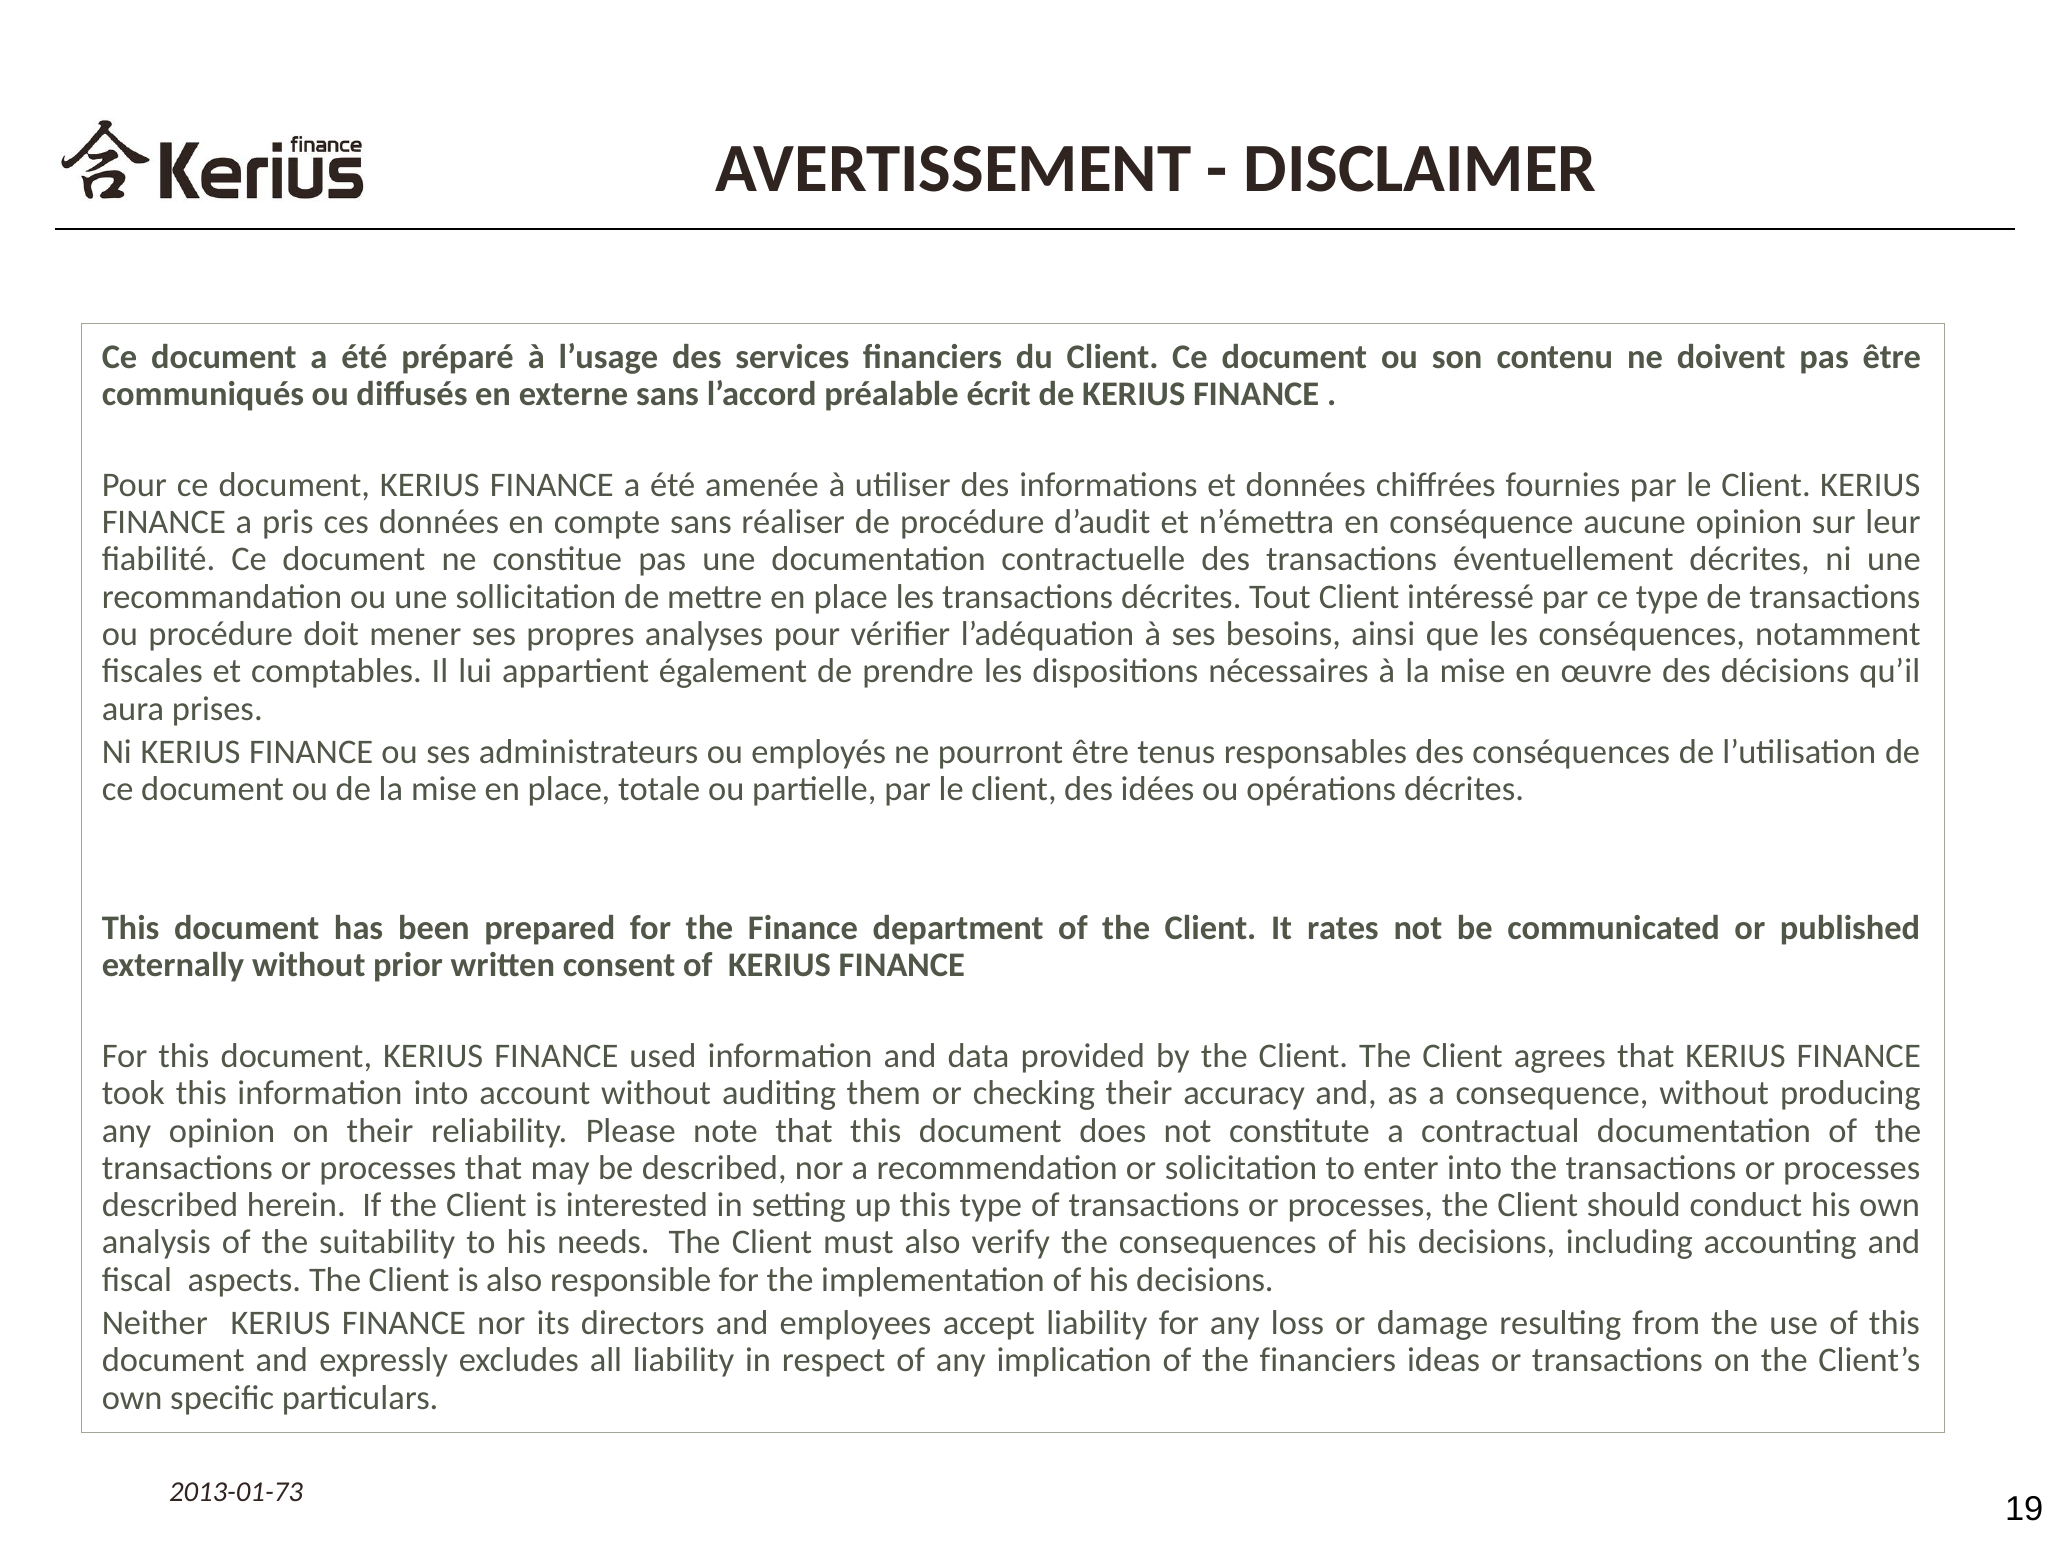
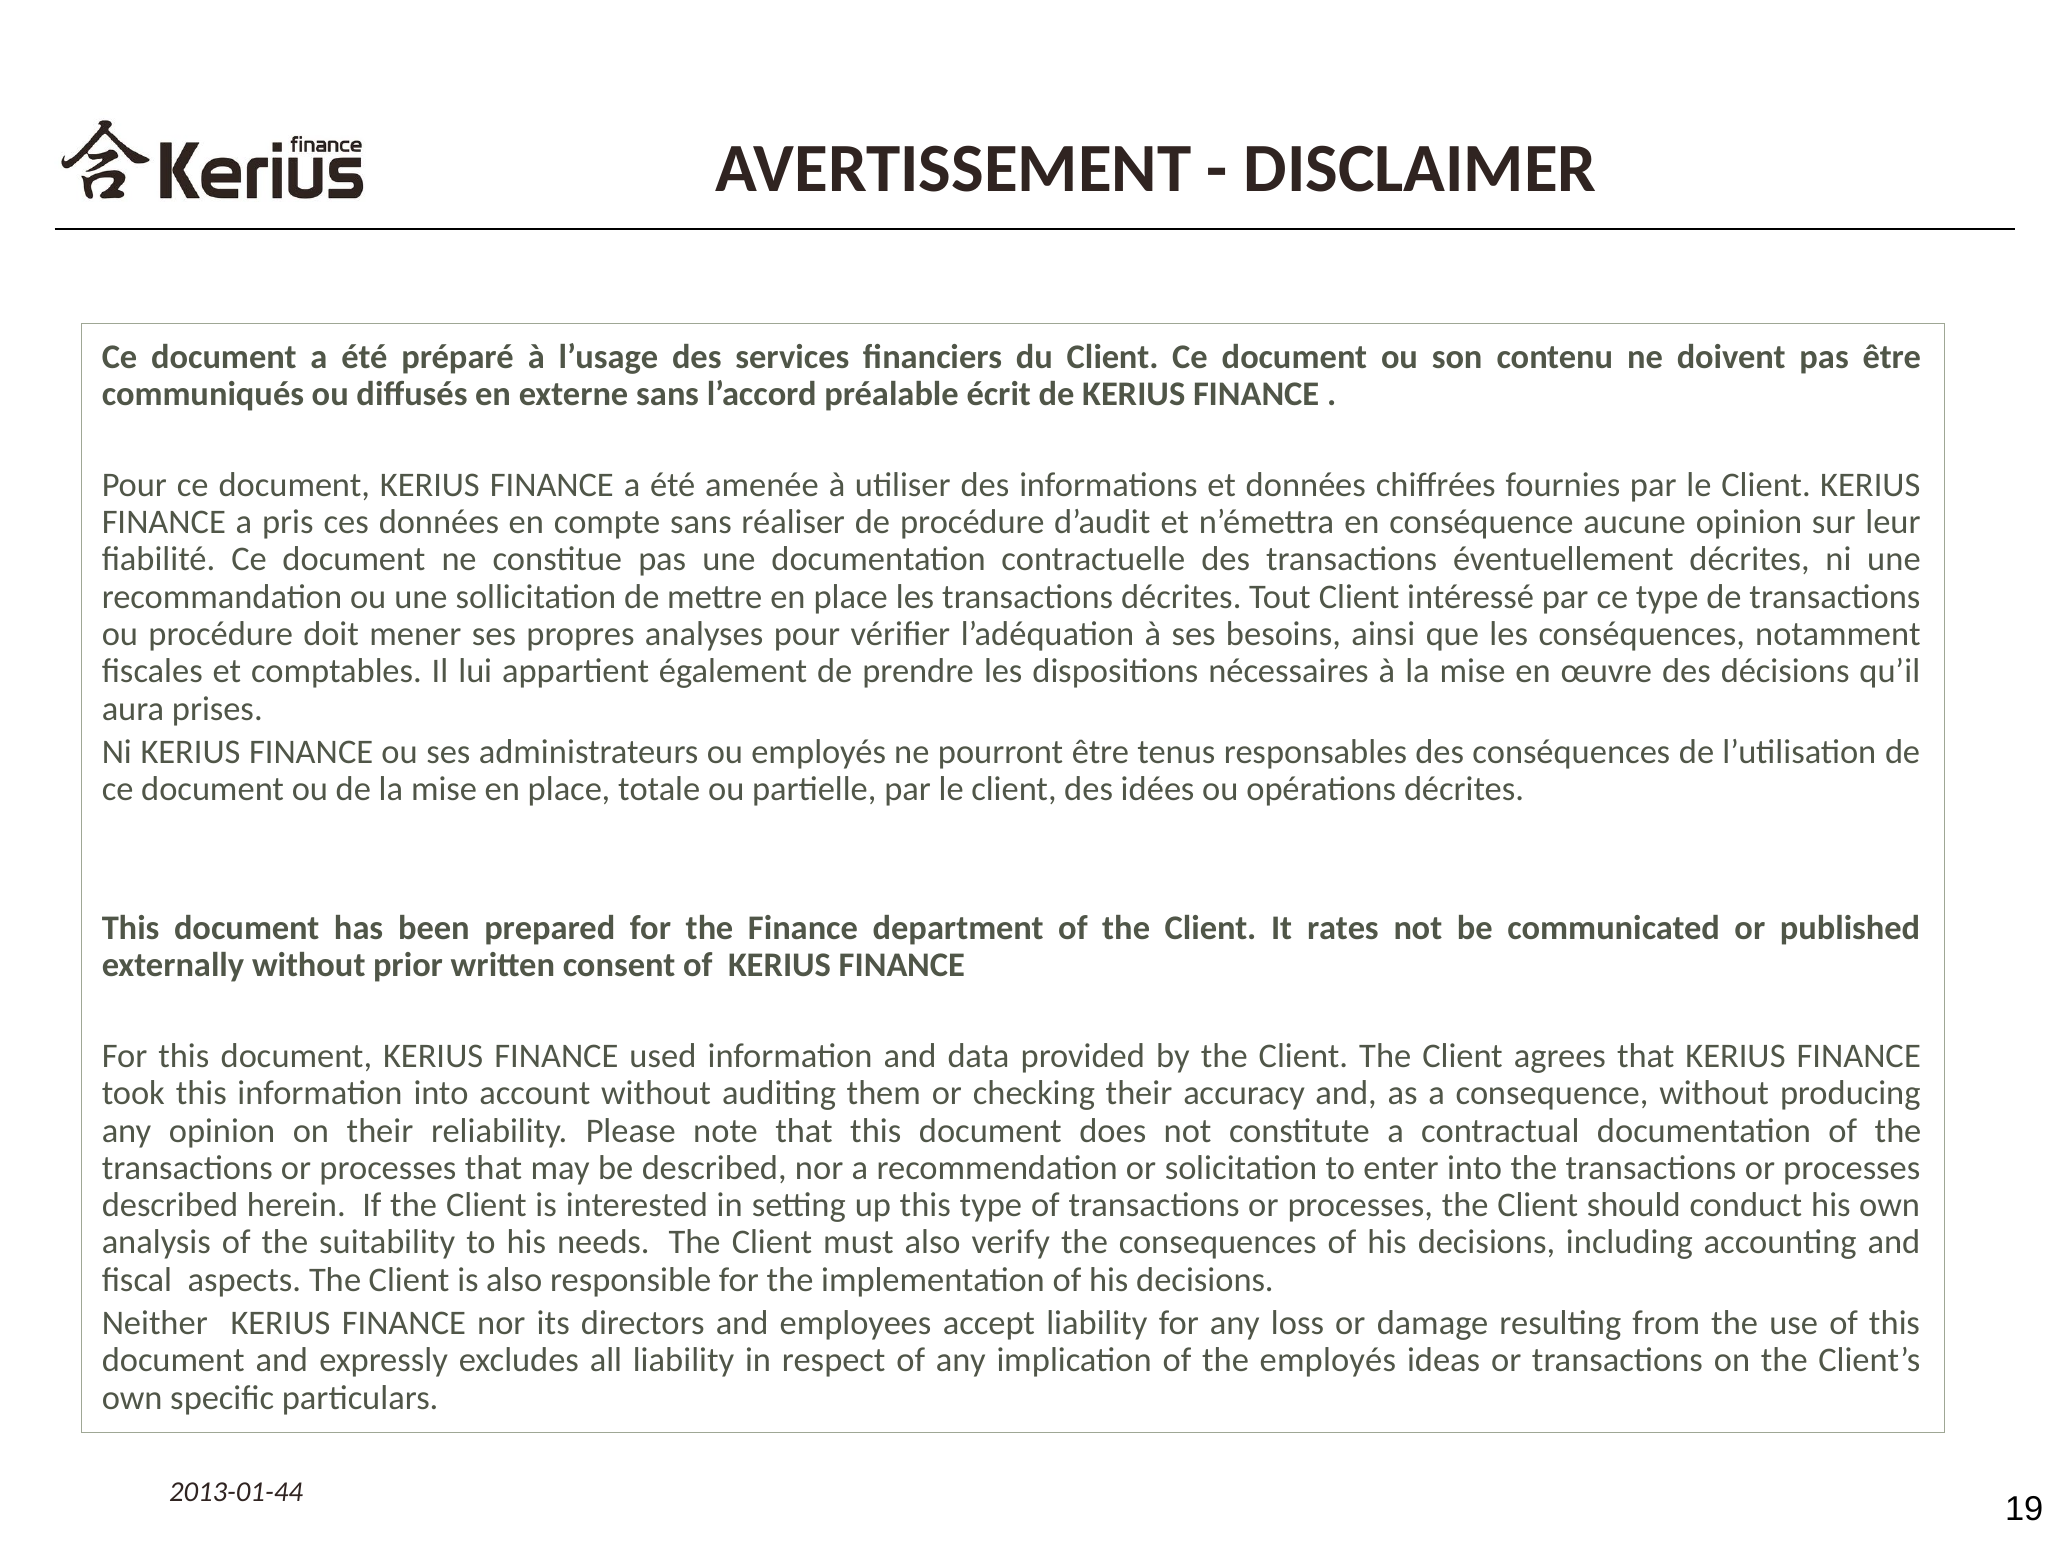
the financiers: financiers -> employés (1328, 1360)
2013-01-73: 2013-01-73 -> 2013-01-44 (236, 1492)
